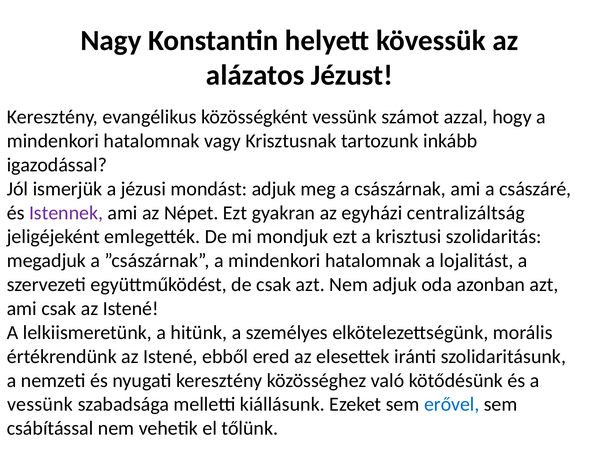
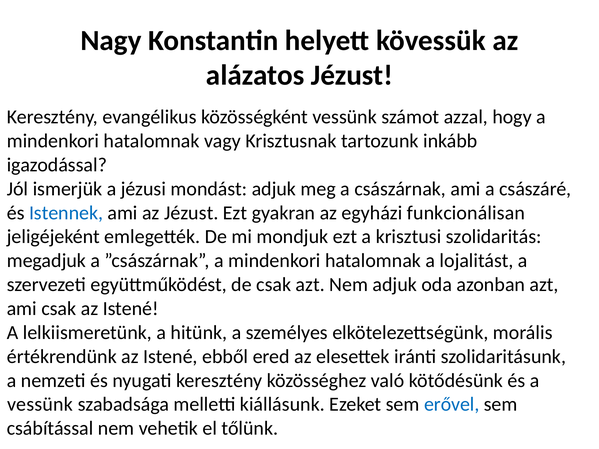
Istennek colour: purple -> blue (66, 213)
az Népet: Népet -> Jézust (191, 213)
centralizáltság: centralizáltság -> funkcionálisan (466, 213)
